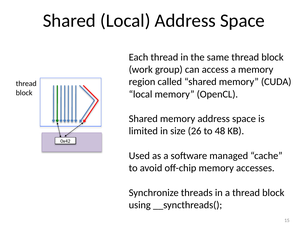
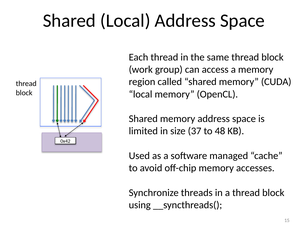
26: 26 -> 37 (195, 131)
